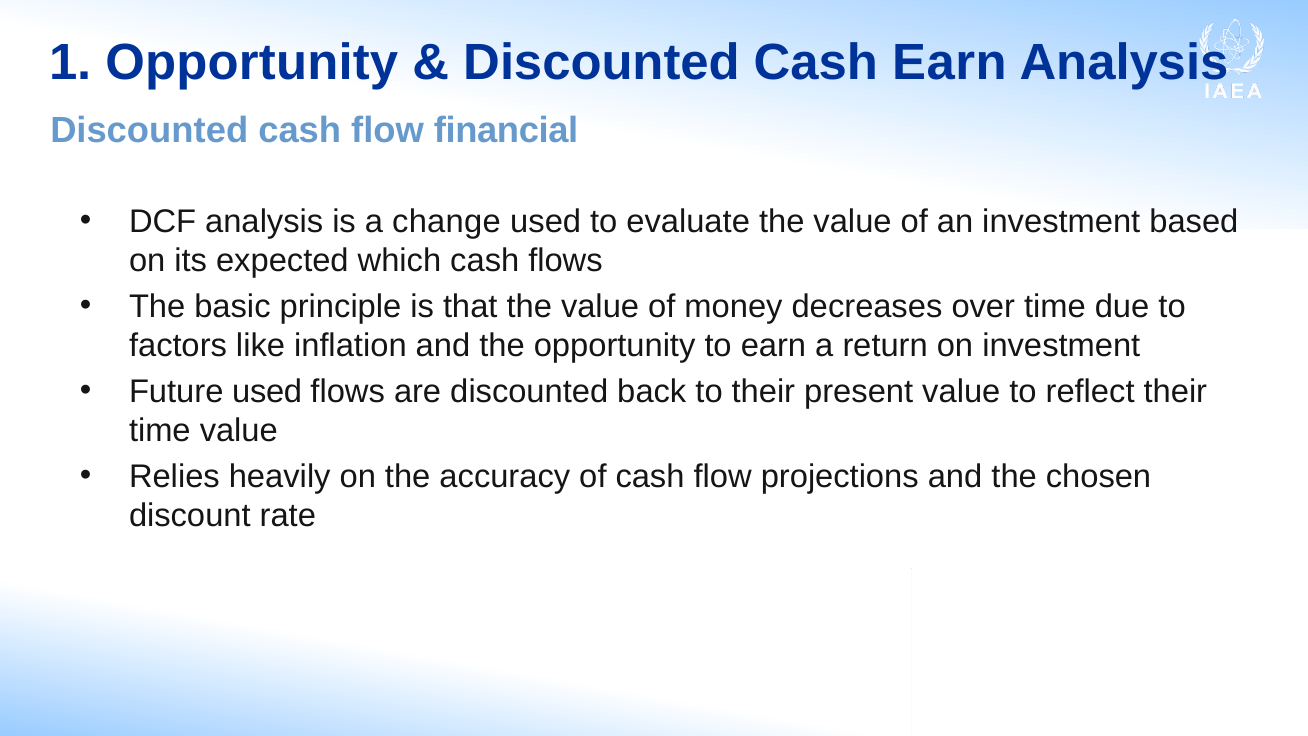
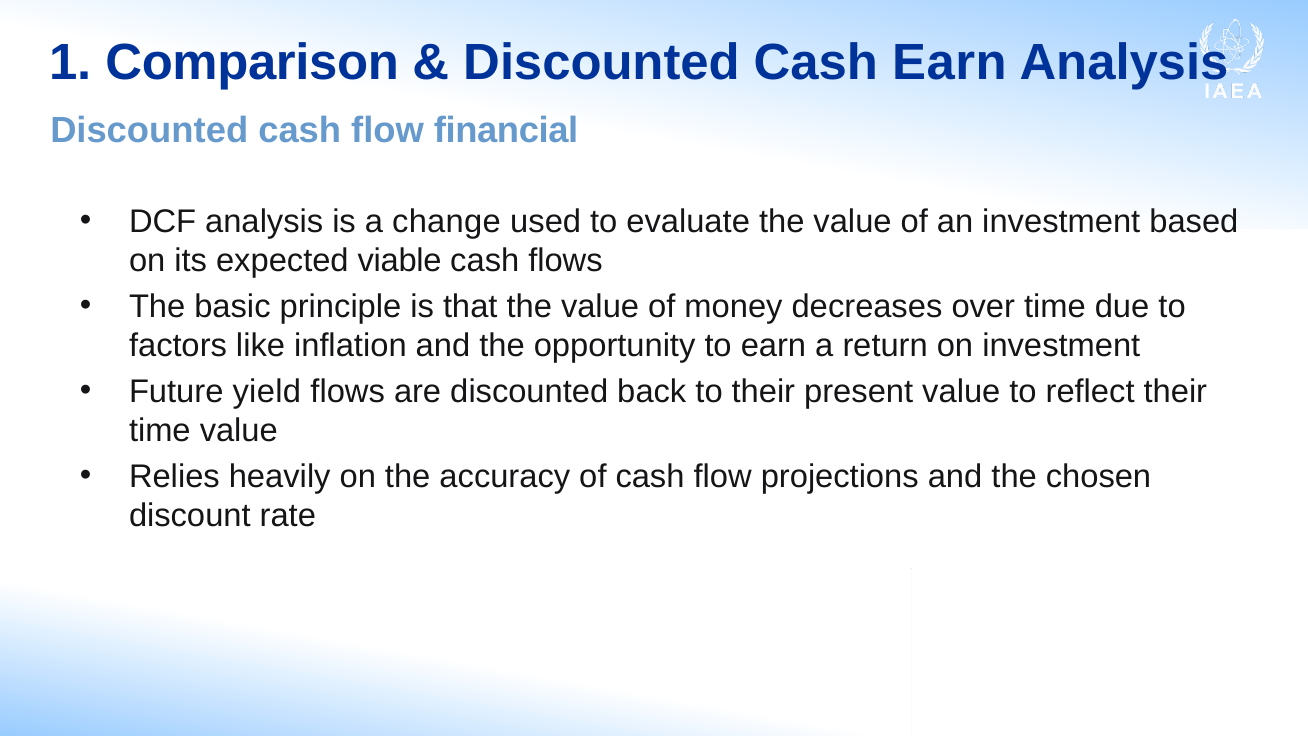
1 Opportunity: Opportunity -> Comparison (252, 62)
which: which -> viable (400, 260)
Future used: used -> yield (267, 391)
